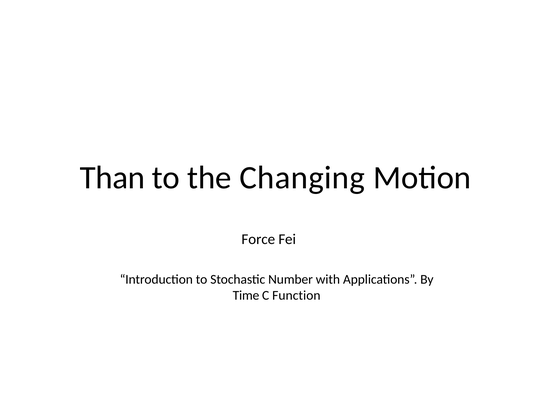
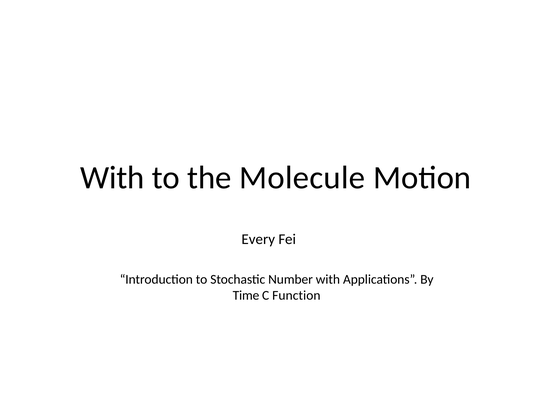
Than: Than -> With (112, 178)
Changing: Changing -> Molecule (302, 178)
Force: Force -> Every (258, 239)
